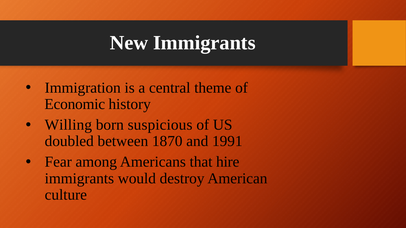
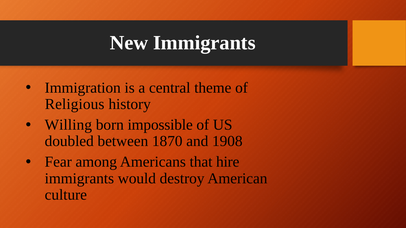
Economic: Economic -> Religious (75, 104)
suspicious: suspicious -> impossible (160, 125)
1991: 1991 -> 1908 (227, 142)
